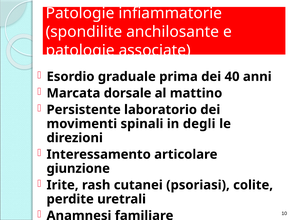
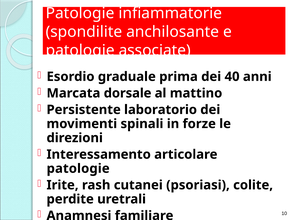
degli: degli -> forze (199, 124)
giunzione: giunzione -> patologie (78, 169)
